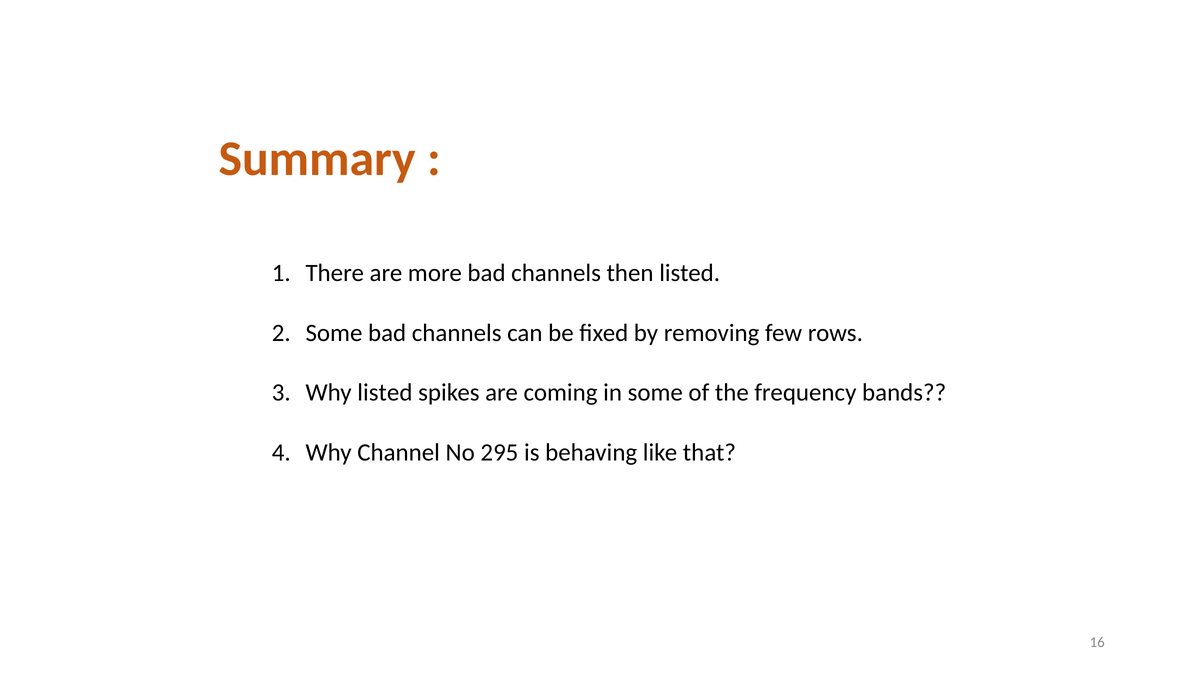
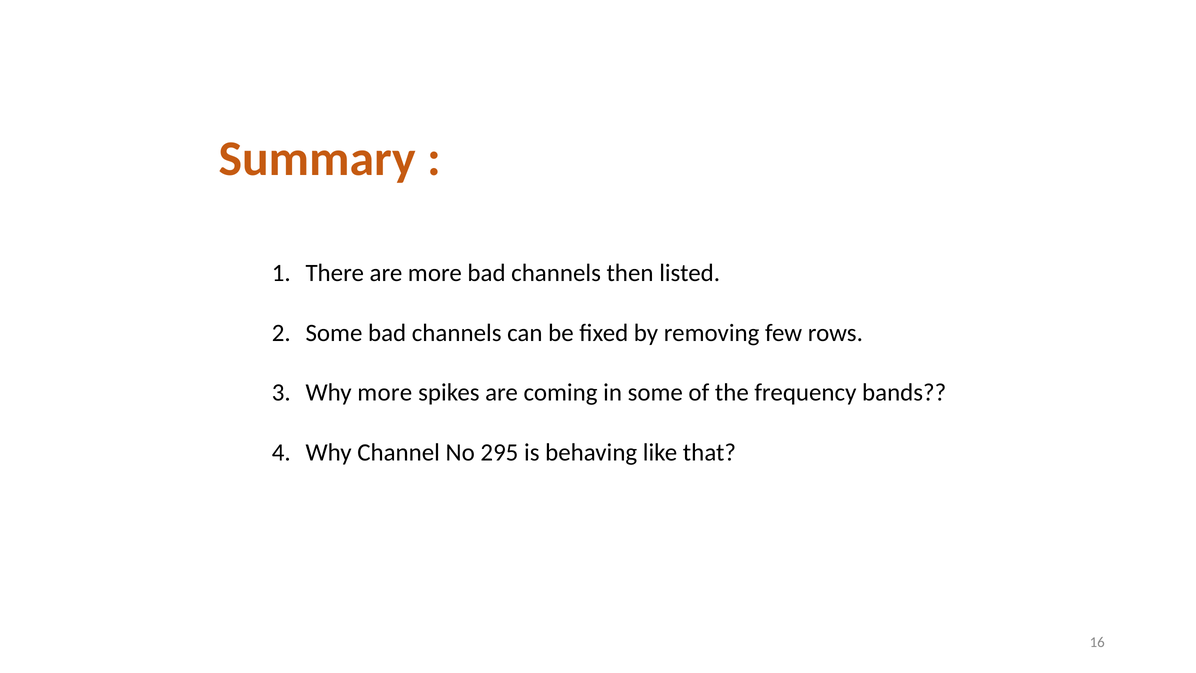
Why listed: listed -> more (385, 393)
